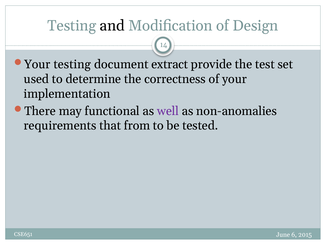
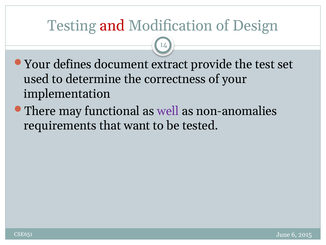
and colour: black -> red (112, 26)
Your testing: testing -> defines (72, 64)
from: from -> want (137, 125)
